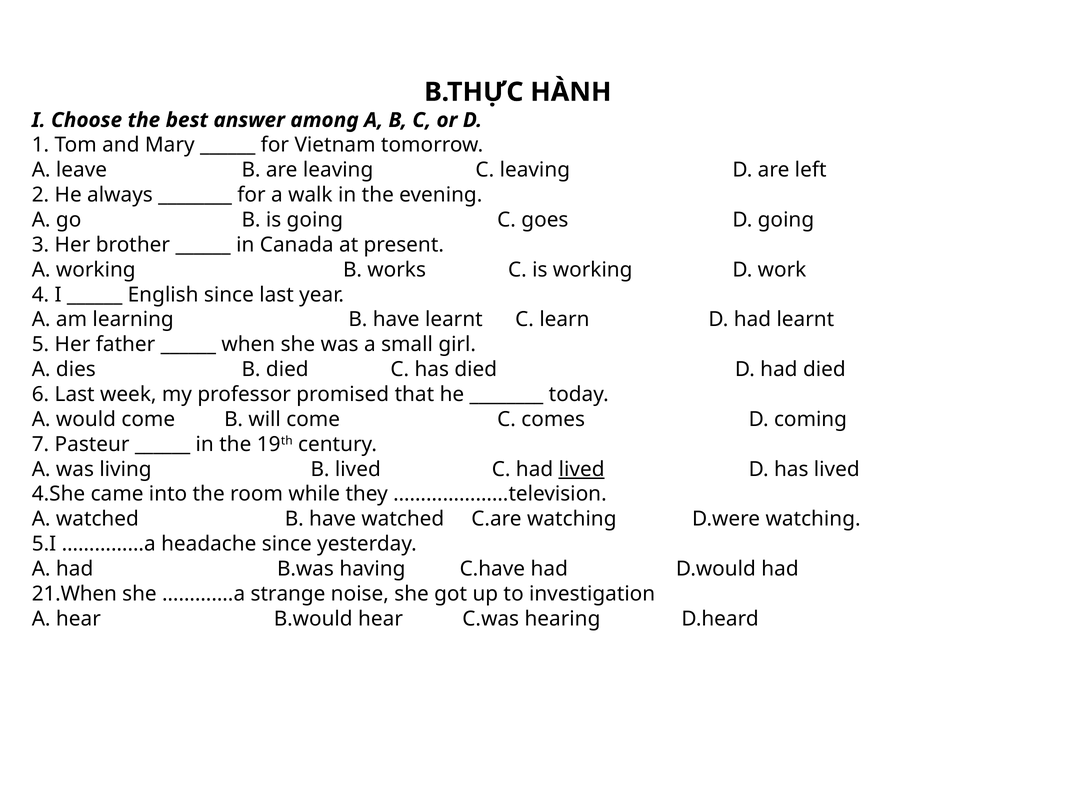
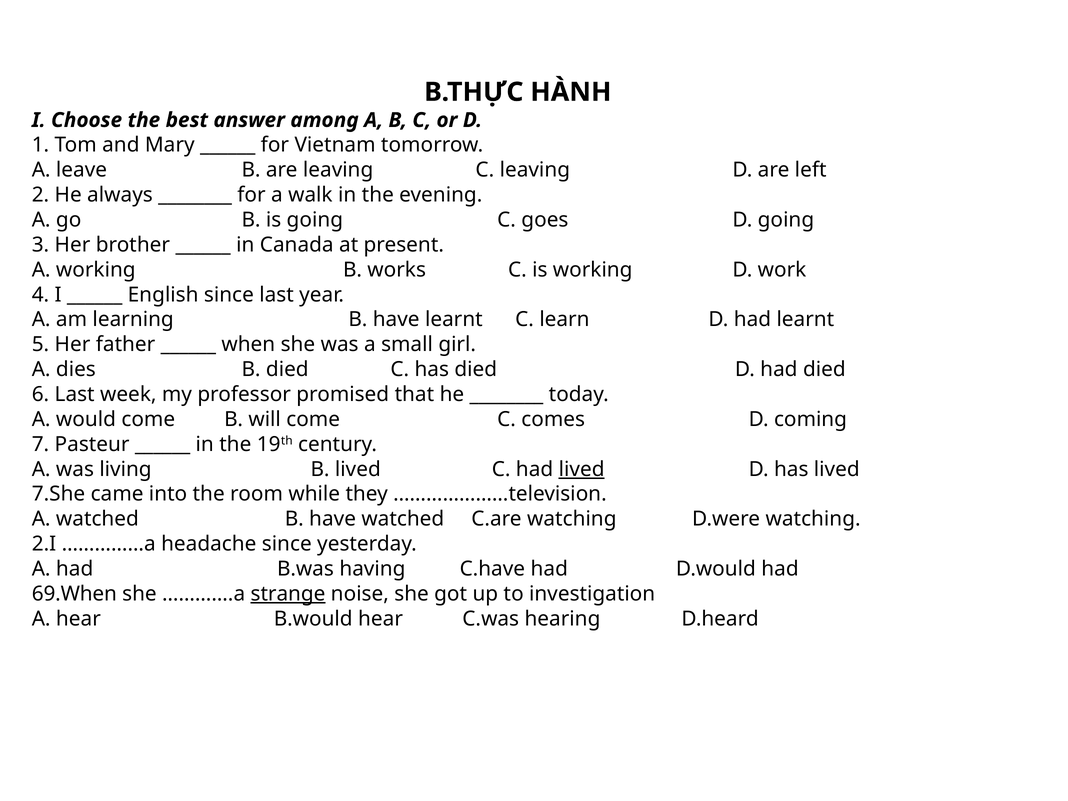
4.She: 4.She -> 7.She (58, 494)
5.I: 5.I -> 2.I (44, 544)
21.When: 21.When -> 69.When (74, 594)
strange underline: none -> present (288, 594)
